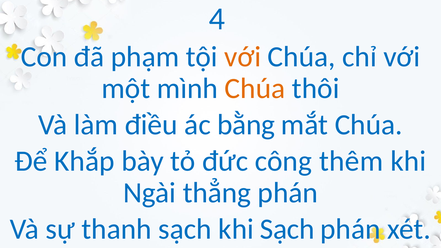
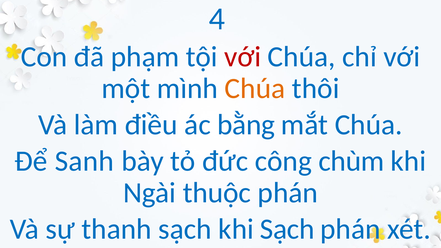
với colour: orange -> red (243, 57)
Khắp: Khắp -> Sanh (84, 161)
thêm: thêm -> chùm (351, 161)
thẳng: thẳng -> thuộc (217, 193)
